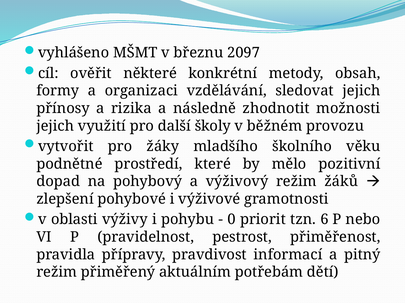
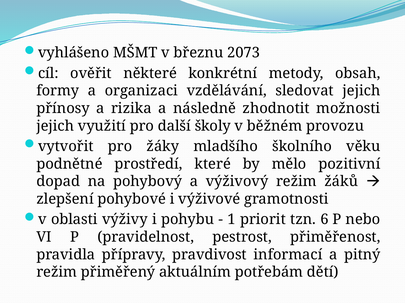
2097: 2097 -> 2073 (244, 53)
0: 0 -> 1 (232, 220)
